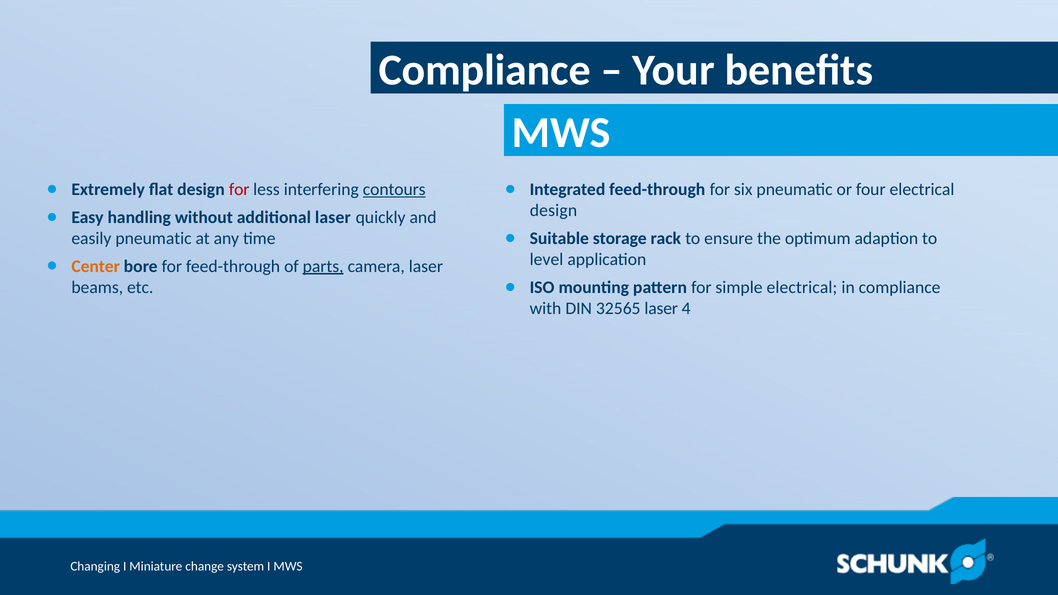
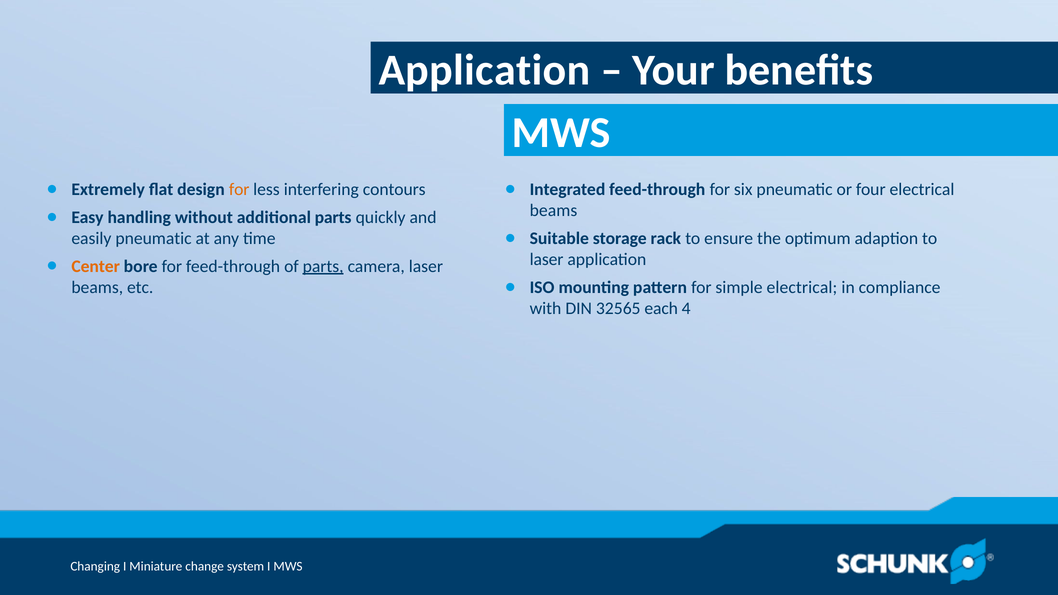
Compliance: Compliance -> Application (484, 70)
for colour: red -> orange (239, 190)
contours underline: present -> none (394, 190)
design: design -> beams (554, 211)
additional laser: laser -> parts (333, 217)
level: level -> laser (547, 260)
32565 laser: laser -> each (661, 309)
